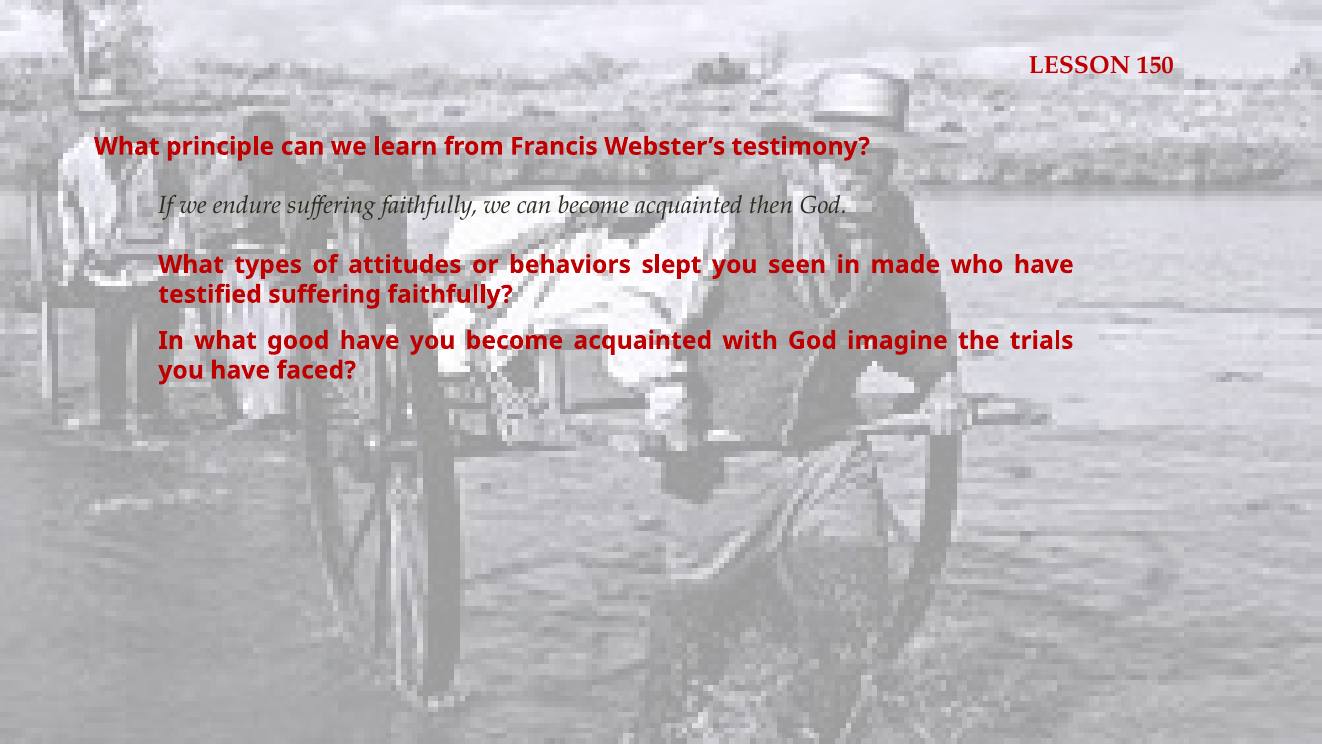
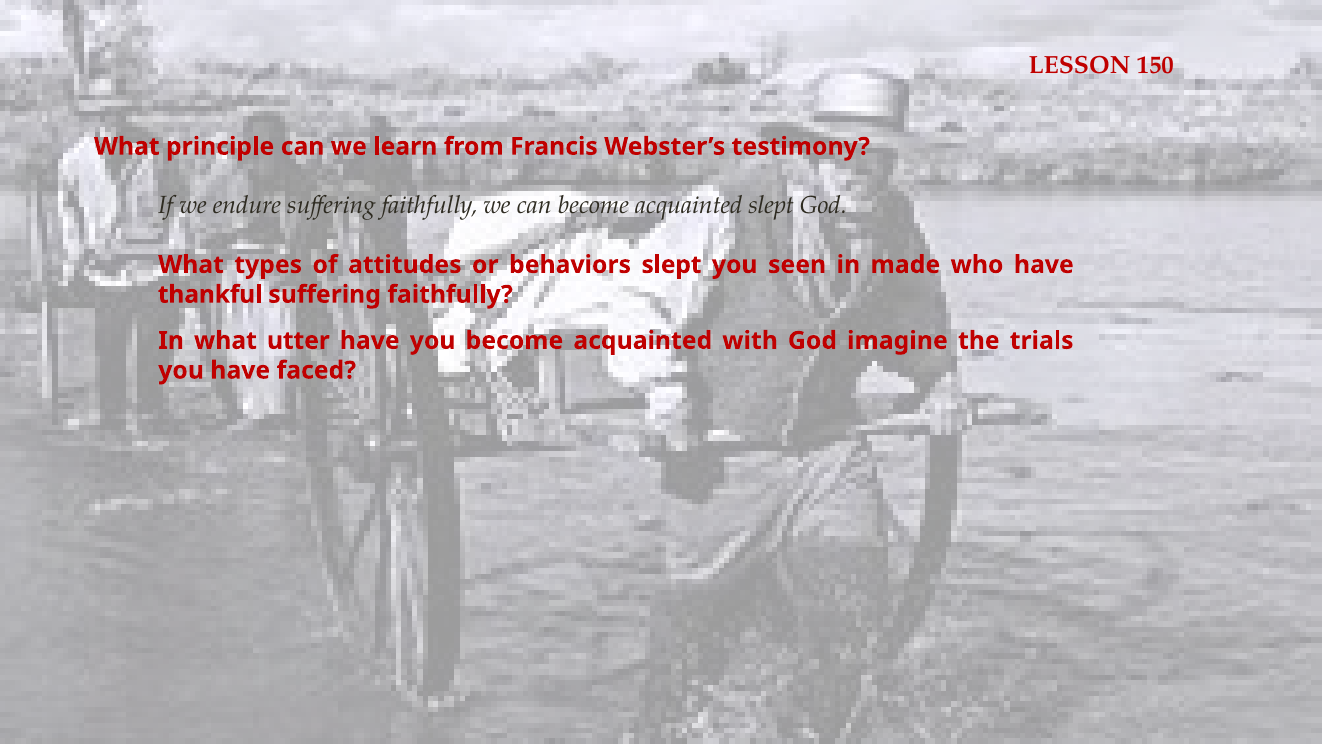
acquainted then: then -> slept (771, 206)
testified: testified -> thankful (210, 294)
good: good -> utter (298, 340)
